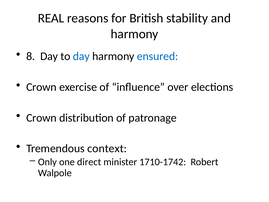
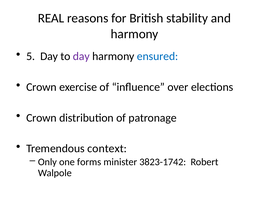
8: 8 -> 5 (31, 56)
day colour: blue -> purple (81, 56)
direct: direct -> forms (89, 162)
1710-1742: 1710-1742 -> 3823-1742 (163, 162)
